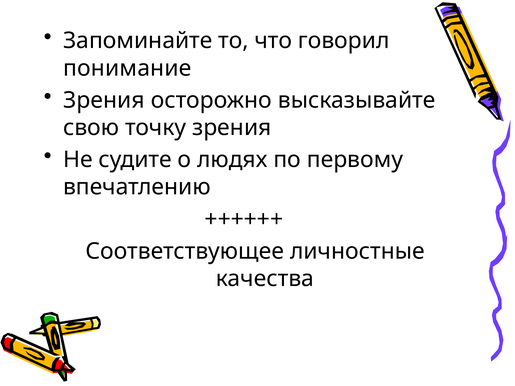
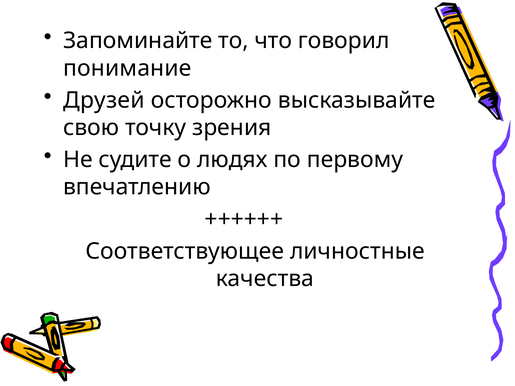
Зрения: Зрения -> Друзей (104, 100)
